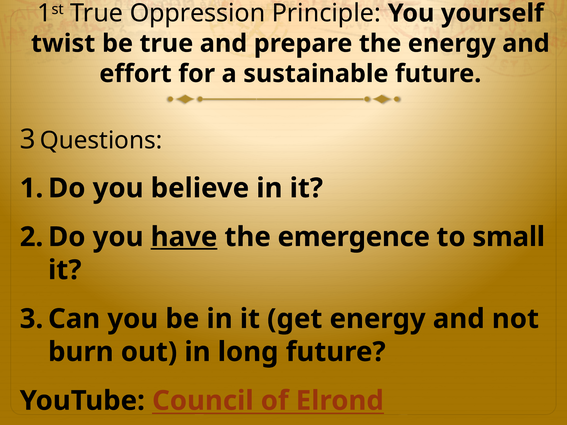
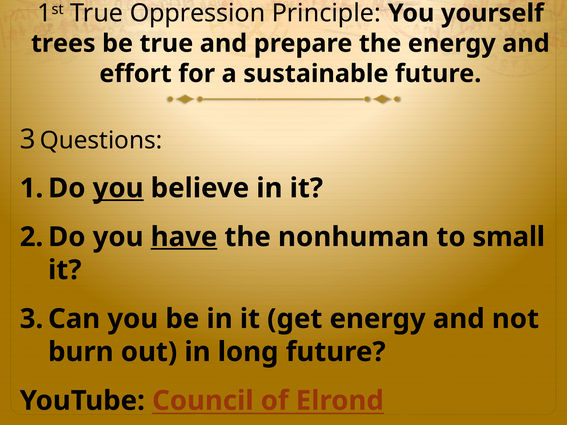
twist: twist -> trees (63, 43)
you underline: none -> present (118, 188)
emergence: emergence -> nonhuman (354, 237)
